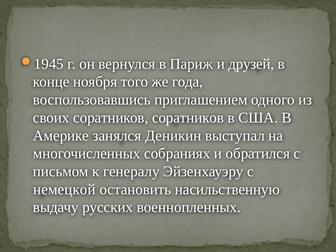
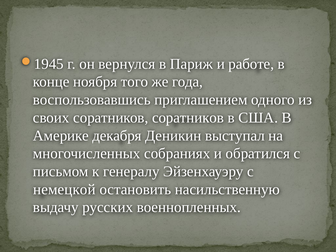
друзей: друзей -> работе (251, 64)
занялся: занялся -> декабря (117, 136)
